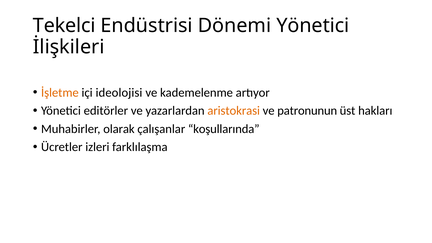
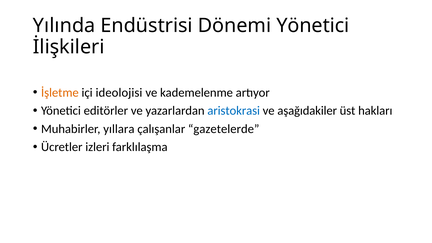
Tekelci: Tekelci -> Yılında (64, 26)
aristokrasi colour: orange -> blue (234, 111)
patronunun: patronunun -> aşağıdakiler (307, 111)
olarak: olarak -> yıllara (119, 129)
koşullarında: koşullarında -> gazetelerde (224, 129)
